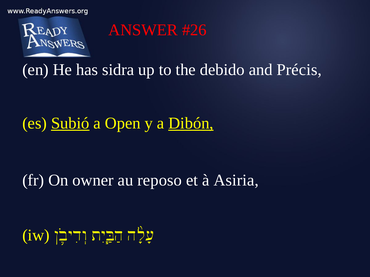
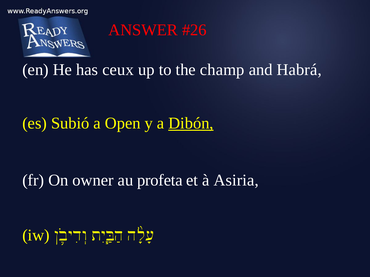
sidra: sidra -> ceux (118, 70)
debido: debido -> champ (222, 70)
Précis: Précis -> Habrá (299, 70)
Subió underline: present -> none (70, 124)
reposo: reposo -> profeta (160, 181)
